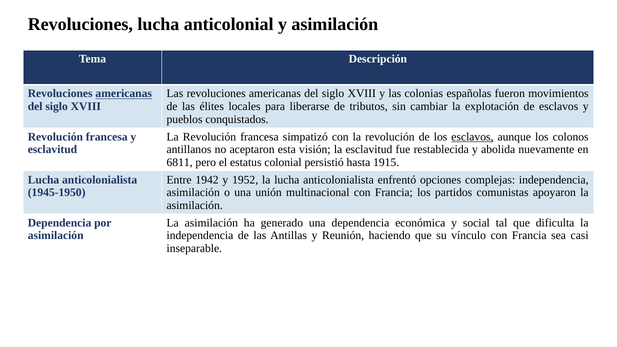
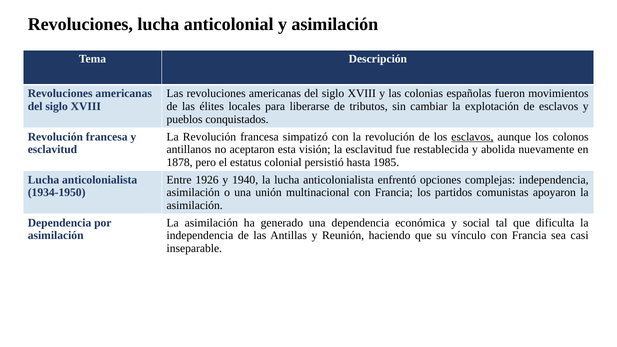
americanas underline: present -> none (124, 94)
6811: 6811 -> 1878 (180, 162)
1915: 1915 -> 1985 (386, 162)
1942: 1942 -> 1926 (207, 180)
1952: 1952 -> 1940 (245, 180)
1945-1950: 1945-1950 -> 1934-1950 (57, 193)
